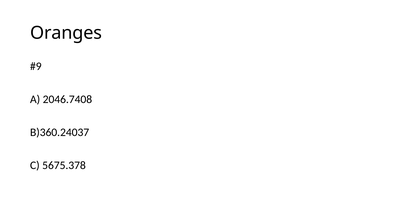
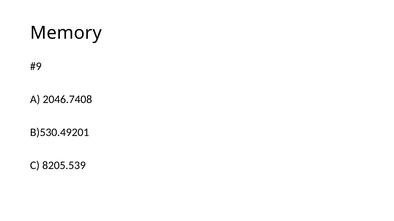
Oranges: Oranges -> Memory (66, 33)
B)360.24037: B)360.24037 -> B)530.49201 (60, 133)
5675.378: 5675.378 -> 8205.539 (64, 166)
